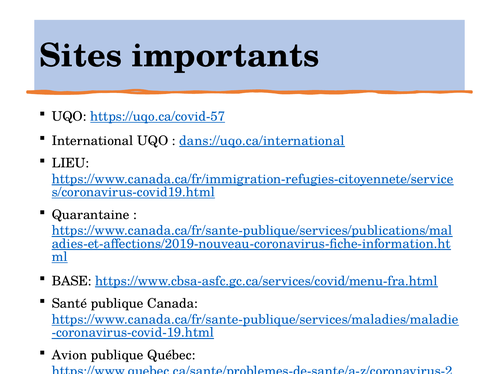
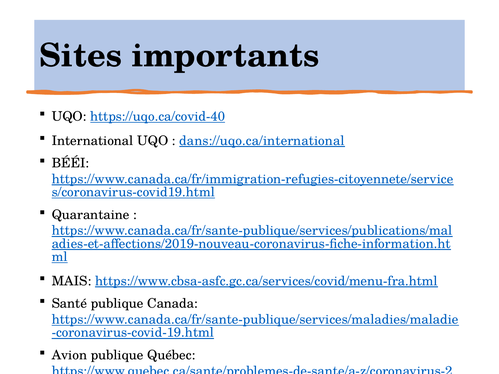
https://uqo.ca/covid-57: https://uqo.ca/covid-57 -> https://uqo.ca/covid-40 (158, 117)
LIEU: LIEU -> BÉÉI (70, 163)
BASE: BASE -> MAIS (72, 281)
